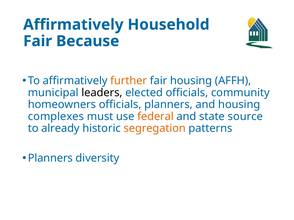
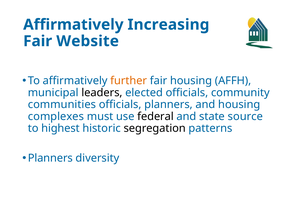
Household: Household -> Increasing (168, 25)
Because: Because -> Website (88, 41)
homeowners: homeowners -> communities (62, 105)
federal colour: orange -> black (156, 117)
already: already -> highest (61, 129)
segregation colour: orange -> black (155, 129)
